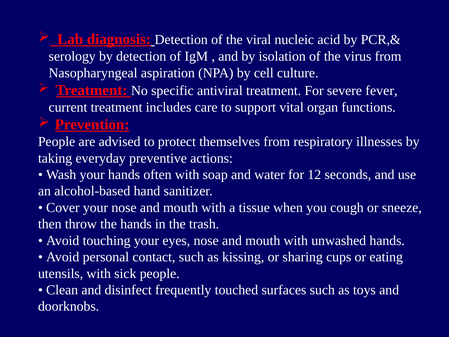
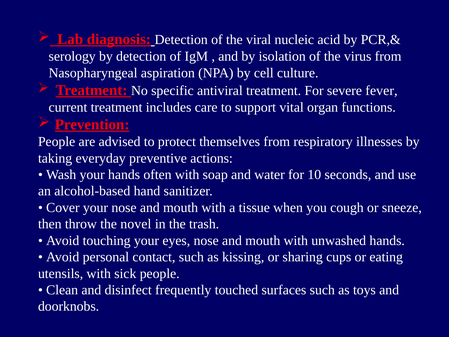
12: 12 -> 10 (314, 175)
the hands: hands -> novel (136, 224)
